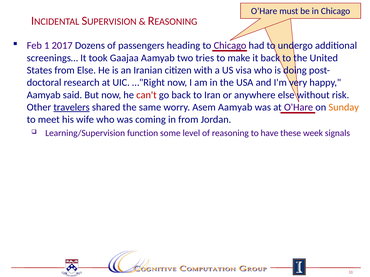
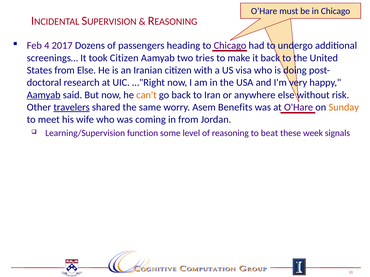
1: 1 -> 4 (47, 46)
took Gaajaa: Gaajaa -> Citizen (124, 58)
Aamyab underline: none -> present (44, 95)
can't colour: red -> orange (146, 95)
Asem Aamyab: Aamyab -> Benefits (235, 107)
have: have -> beat (269, 133)
